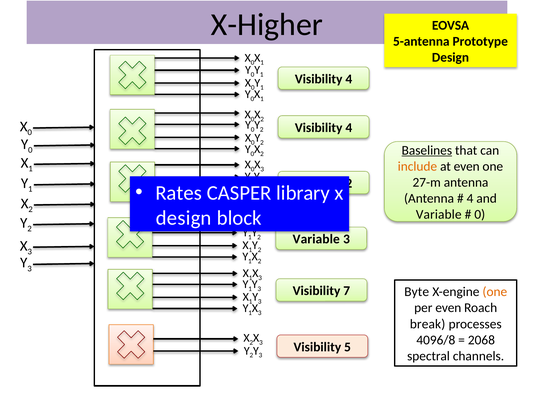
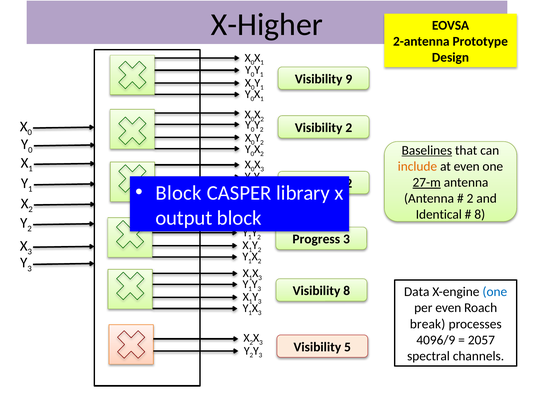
5-antenna: 5-antenna -> 2-antenna (421, 41)
4: 4 -> 9 (349, 79)
4: 4 -> 2 (349, 128)
27-m underline: none -> present (427, 182)
Rates: Rates -> Block (179, 193)
4: 4 -> 2 (470, 198)
Variable: Variable -> Identical (439, 214)
0: 0 -> 8 (480, 214)
design: design -> output (184, 218)
Variable: Variable -> Progress (316, 239)
Visibility 7: 7 -> 8 (347, 290)
Byte: Byte -> Data (417, 291)
one colour: orange -> blue (495, 291)
4096/8: 4096/8 -> 4096/9 (436, 340)
2068: 2068 -> 2057 (481, 340)
